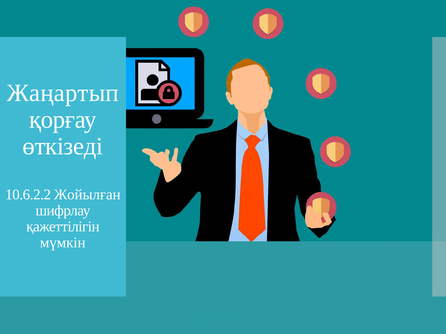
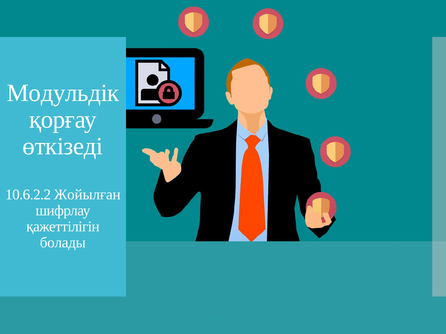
Жаңартып: Жаңартып -> Модульдік (63, 93)
мүмкін: мүмкін -> болады (63, 243)
